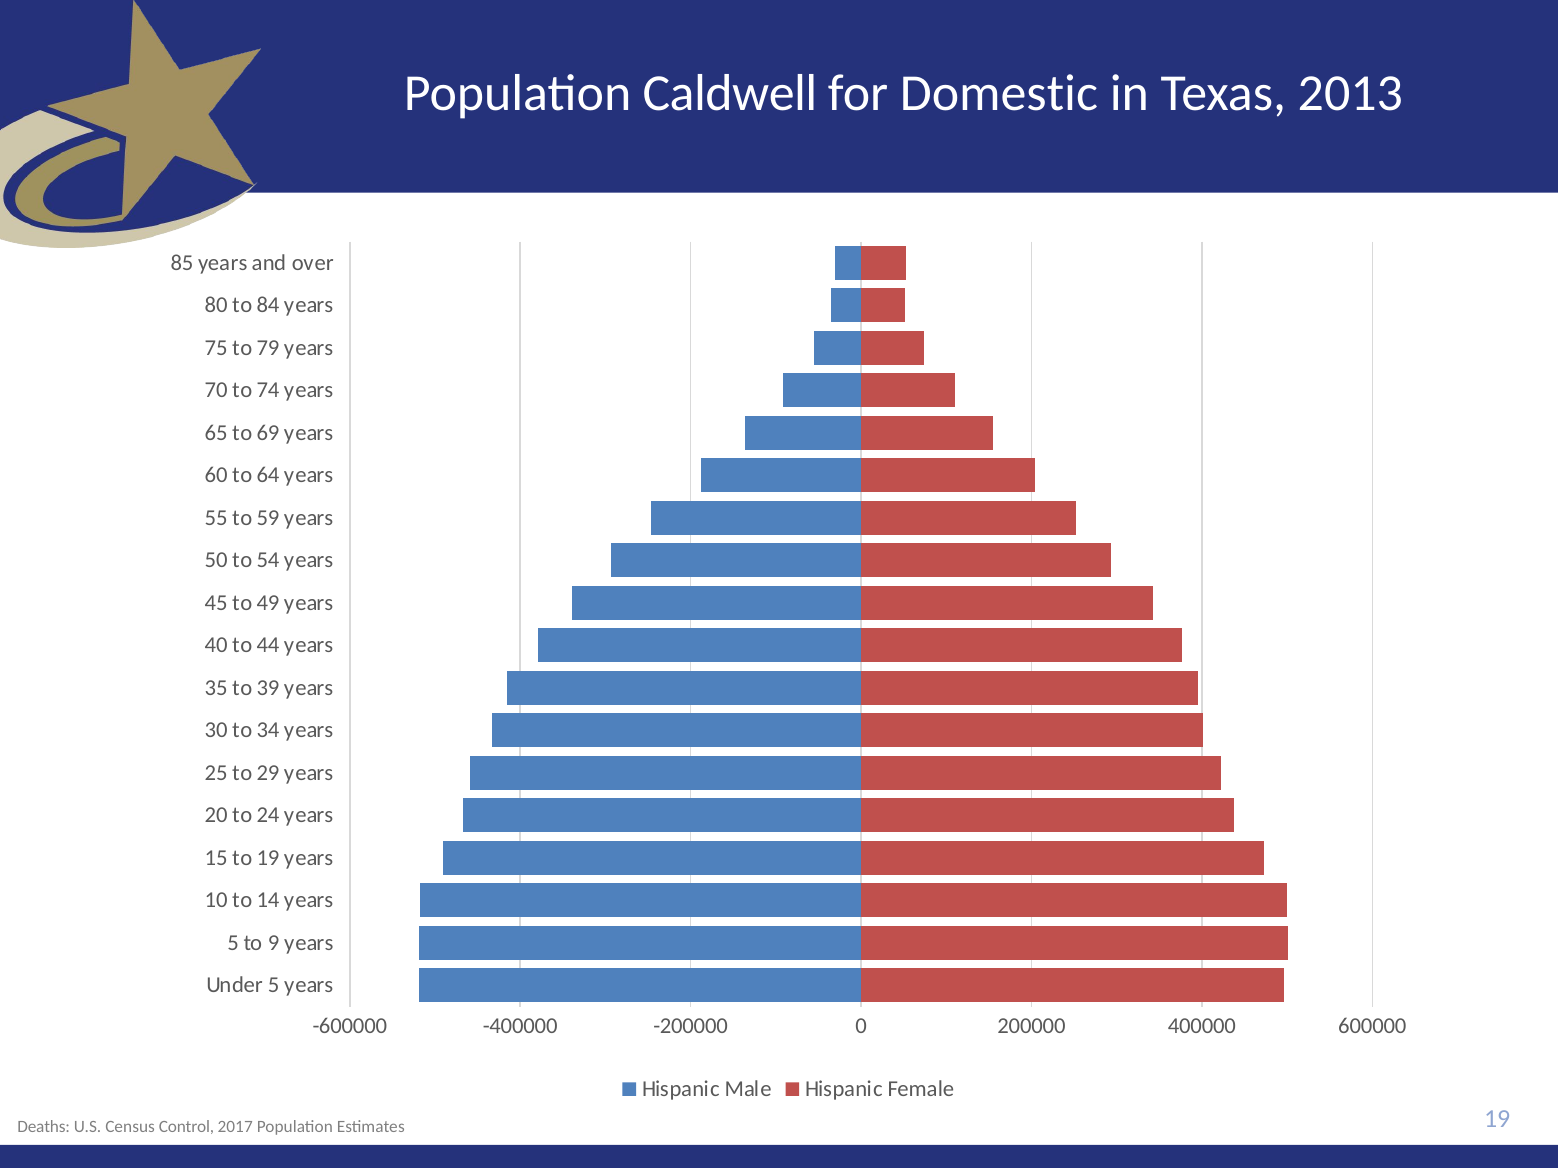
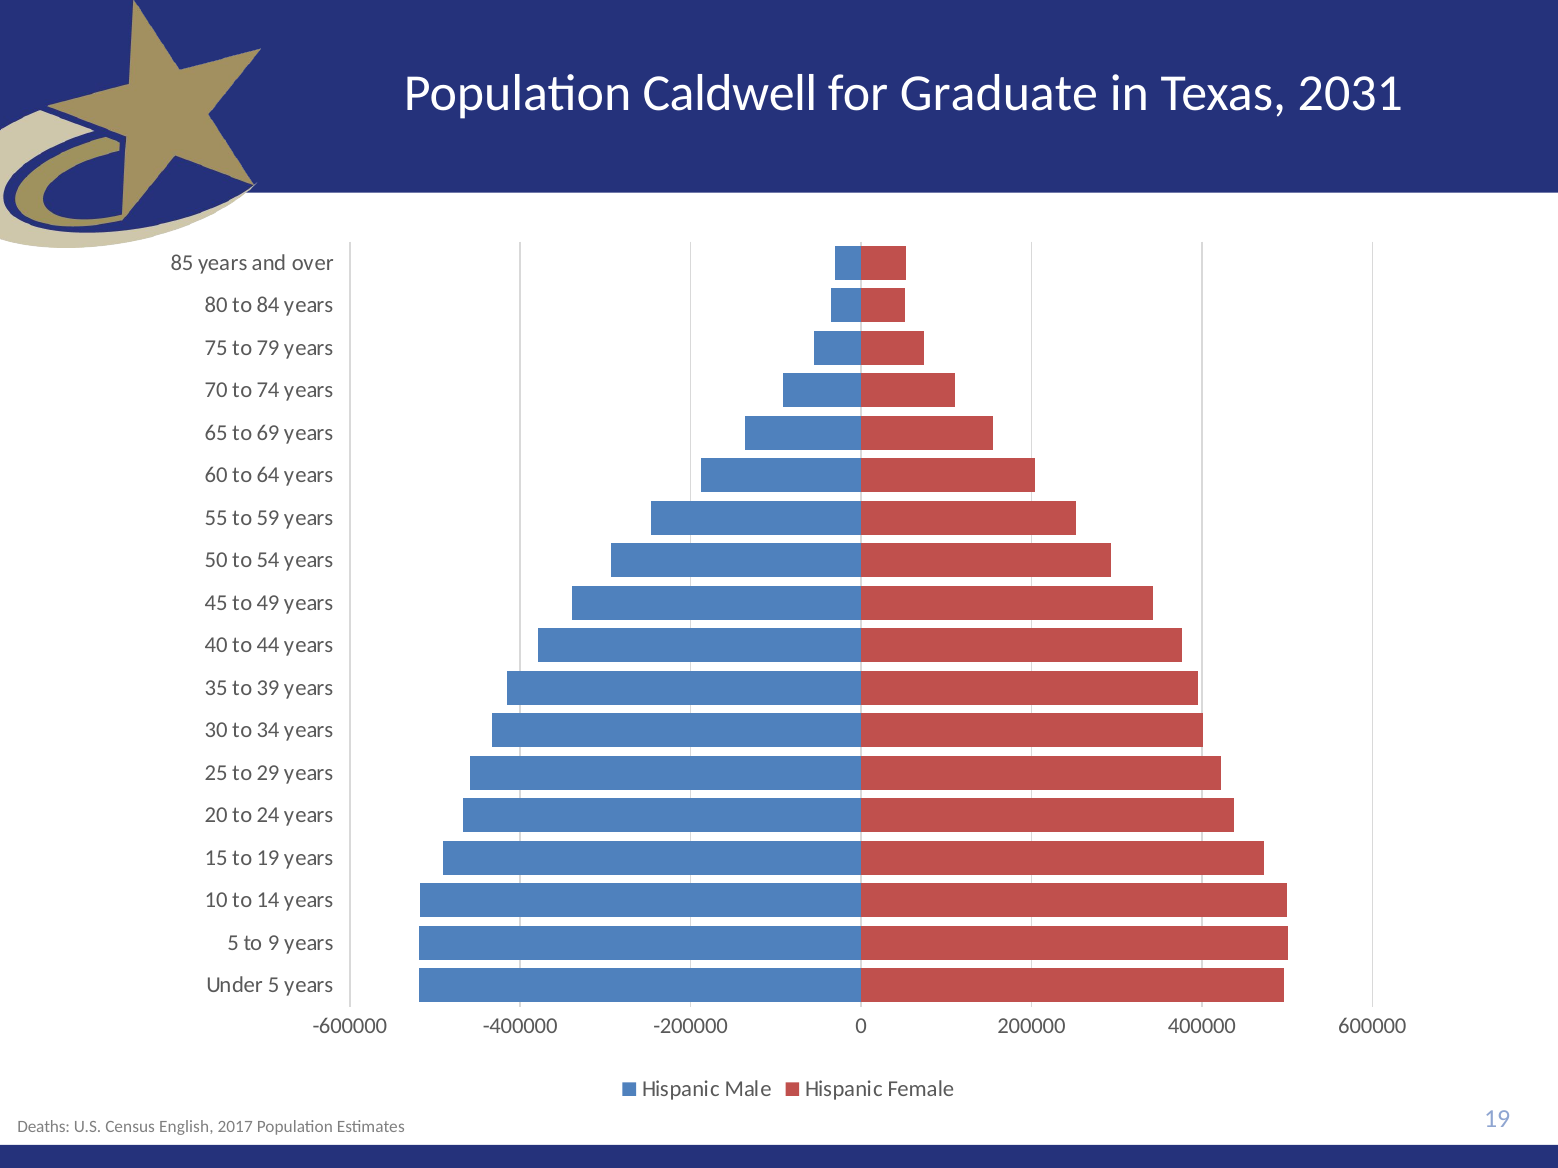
Domestic: Domestic -> Graduate (999, 93)
2013: 2013 -> 2031 (1350, 93)
Control: Control -> English (186, 1128)
